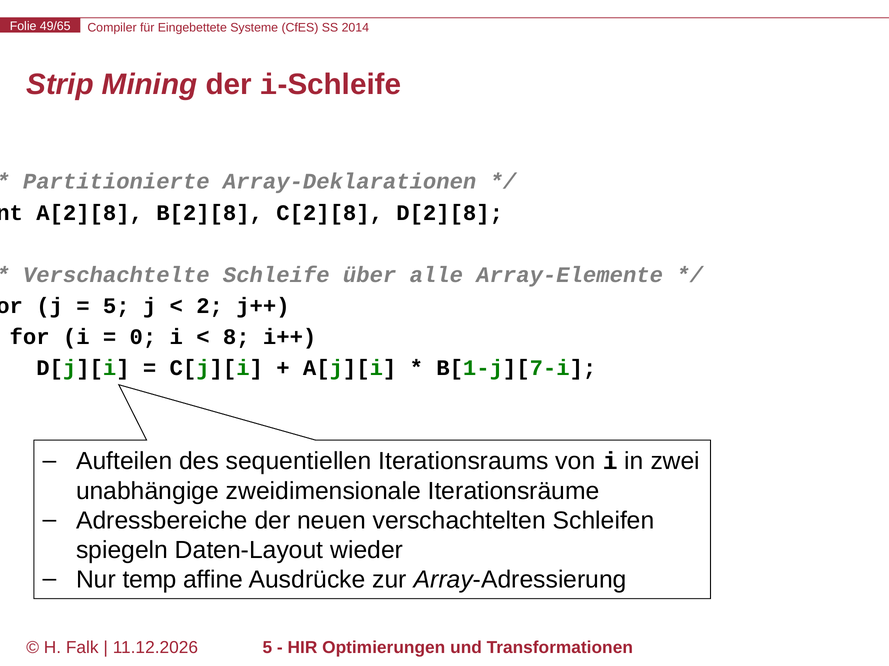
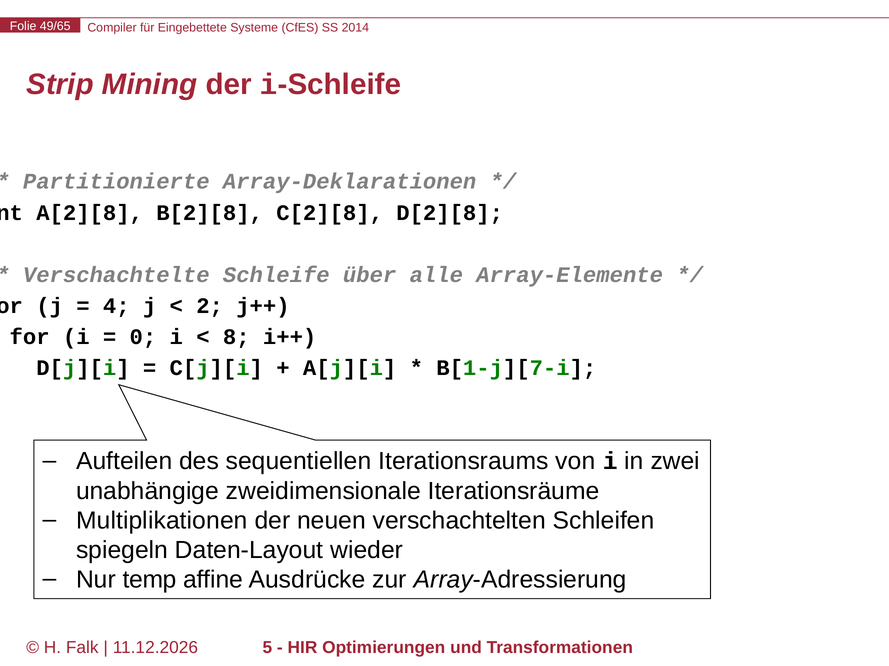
5: 5 -> 4 (116, 306)
Adressbereiche: Adressbereiche -> Multiplikationen (162, 521)
